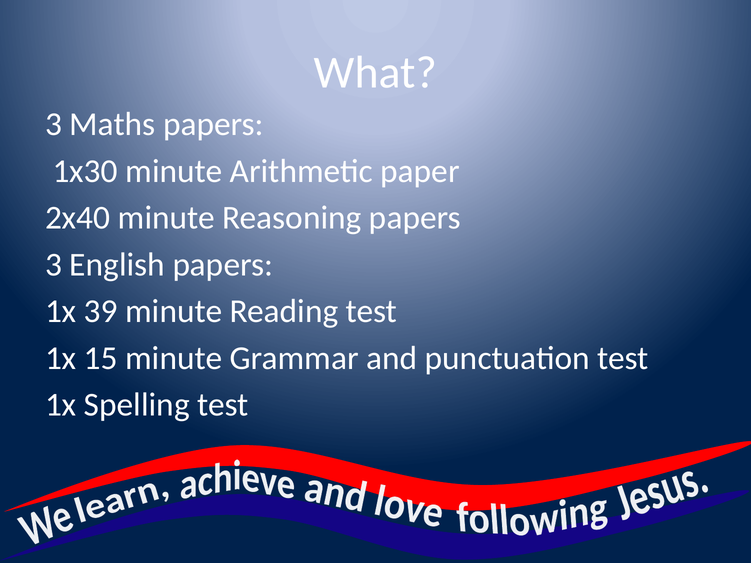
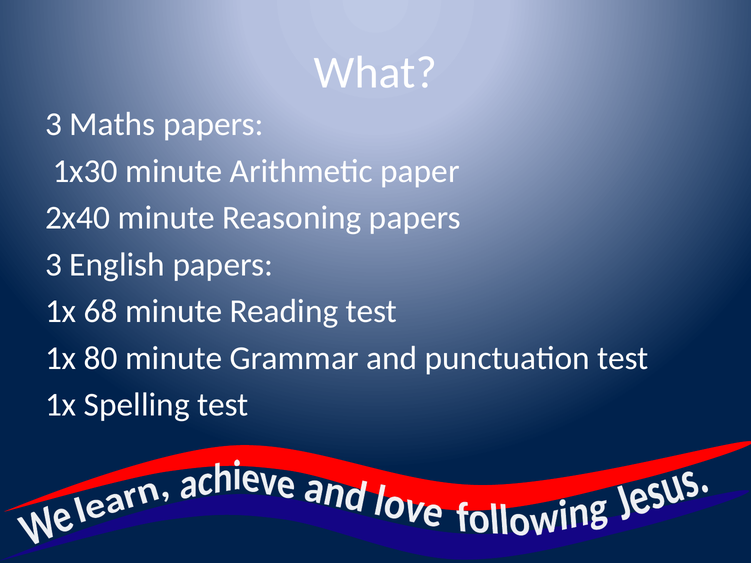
39: 39 -> 68 (101, 312)
15: 15 -> 80 (101, 358)
